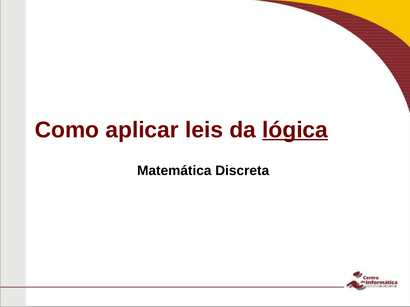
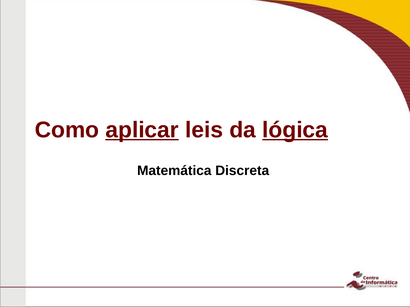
aplicar underline: none -> present (142, 130)
